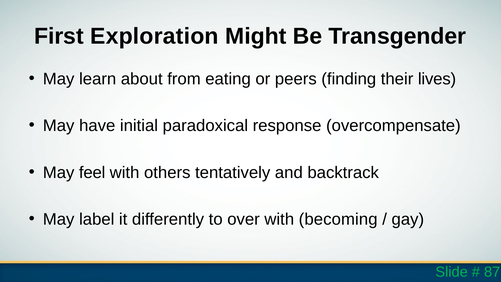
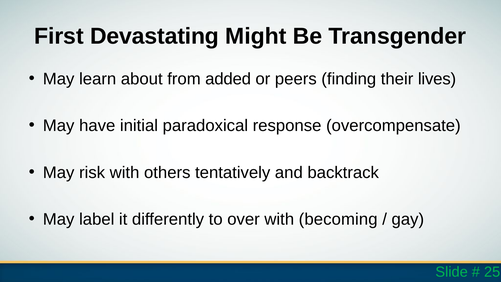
Exploration: Exploration -> Devastating (155, 36)
eating: eating -> added (228, 79)
feel: feel -> risk (92, 172)
87: 87 -> 25 (492, 272)
